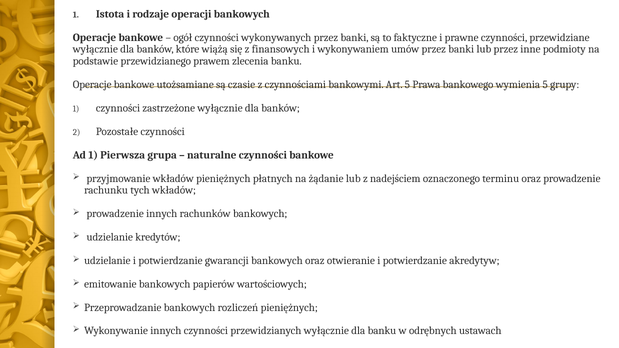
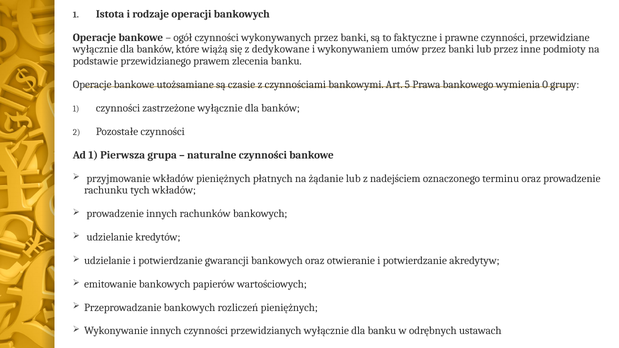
finansowych: finansowych -> dedykowane (281, 49)
wymienia 5: 5 -> 0 (545, 85)
